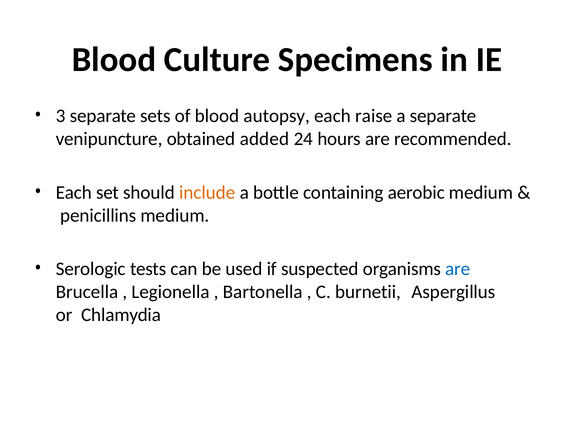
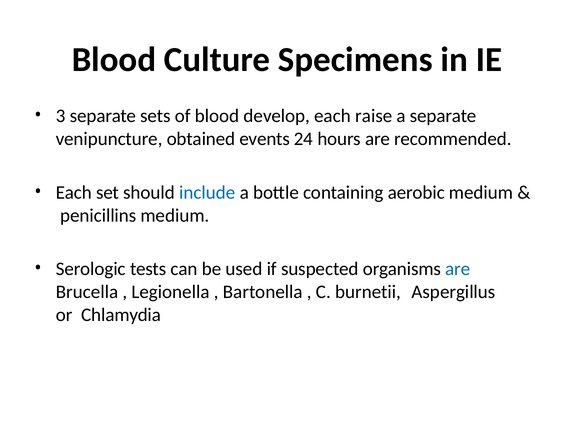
autopsy: autopsy -> develop (277, 116)
added: added -> events (265, 139)
include colour: orange -> blue (207, 192)
